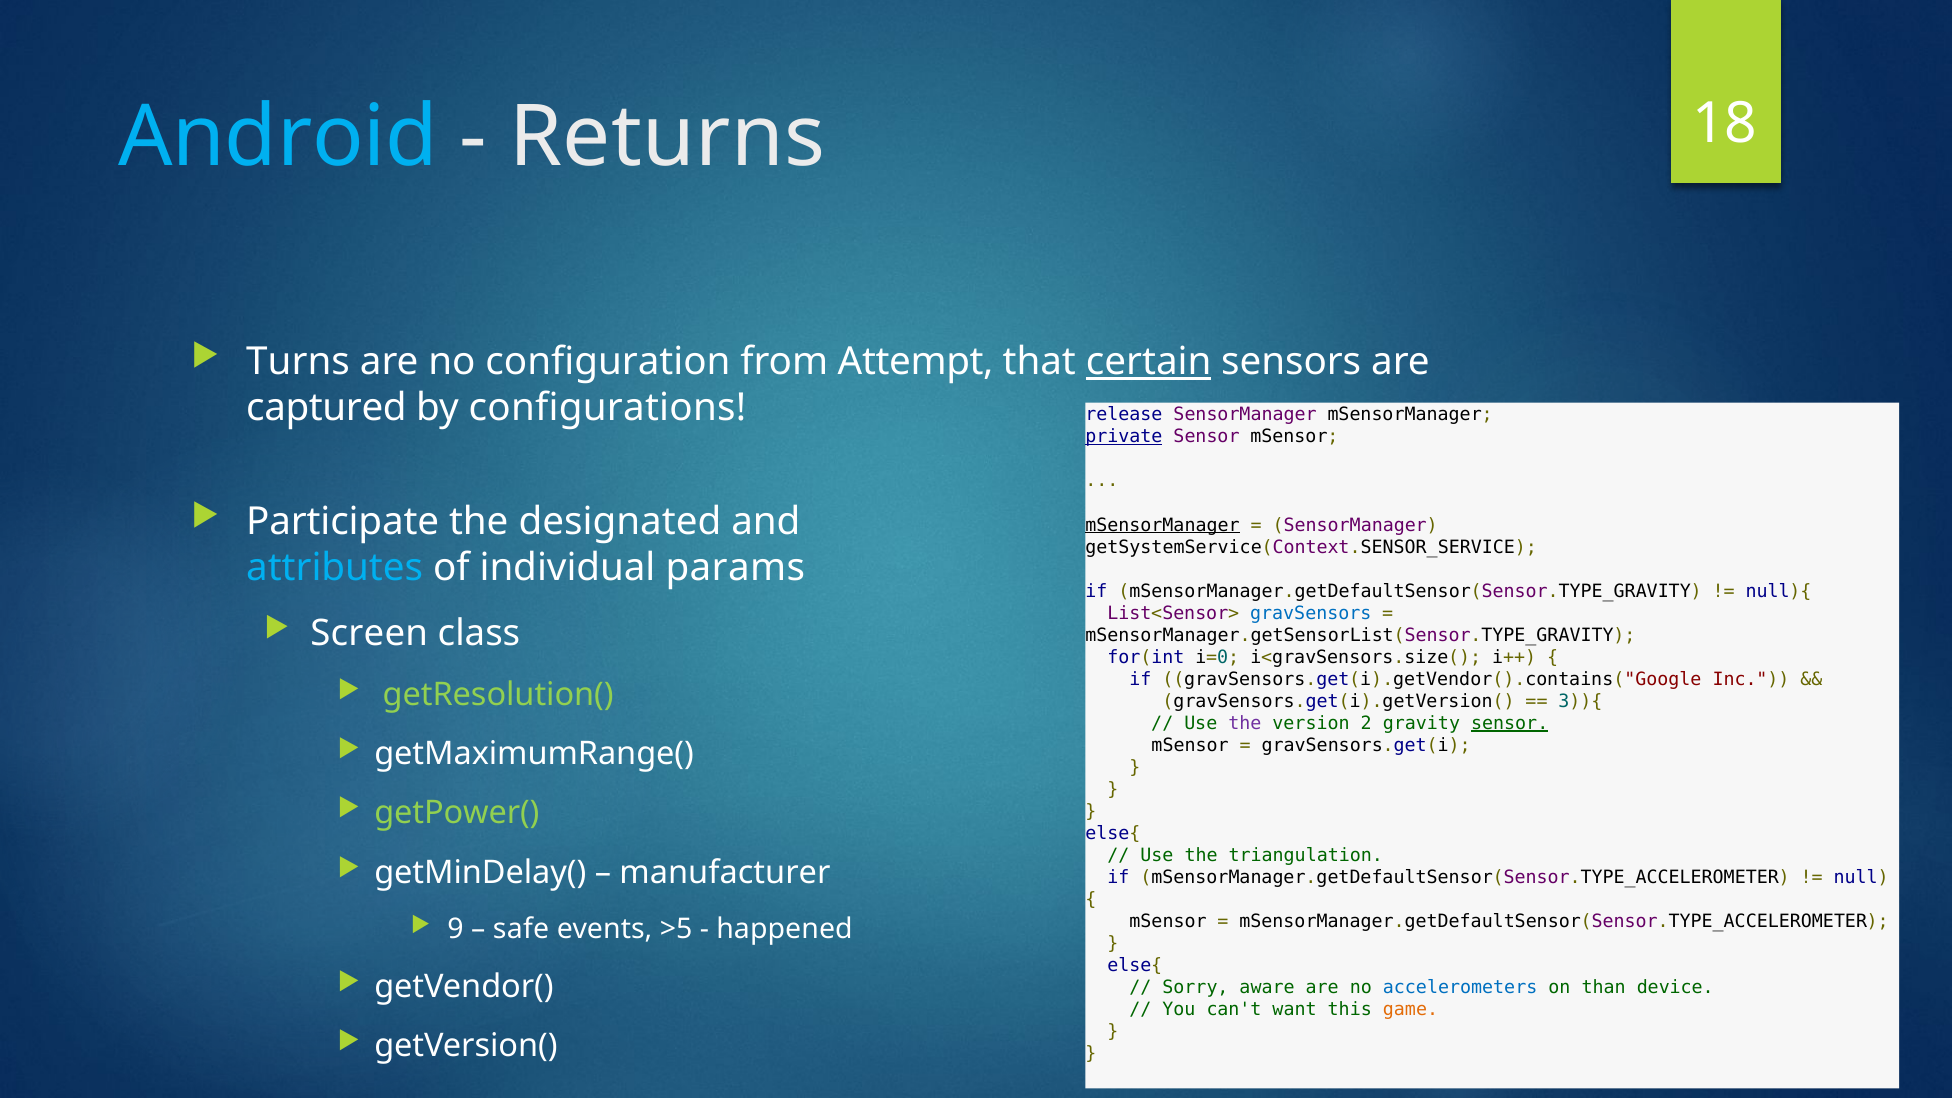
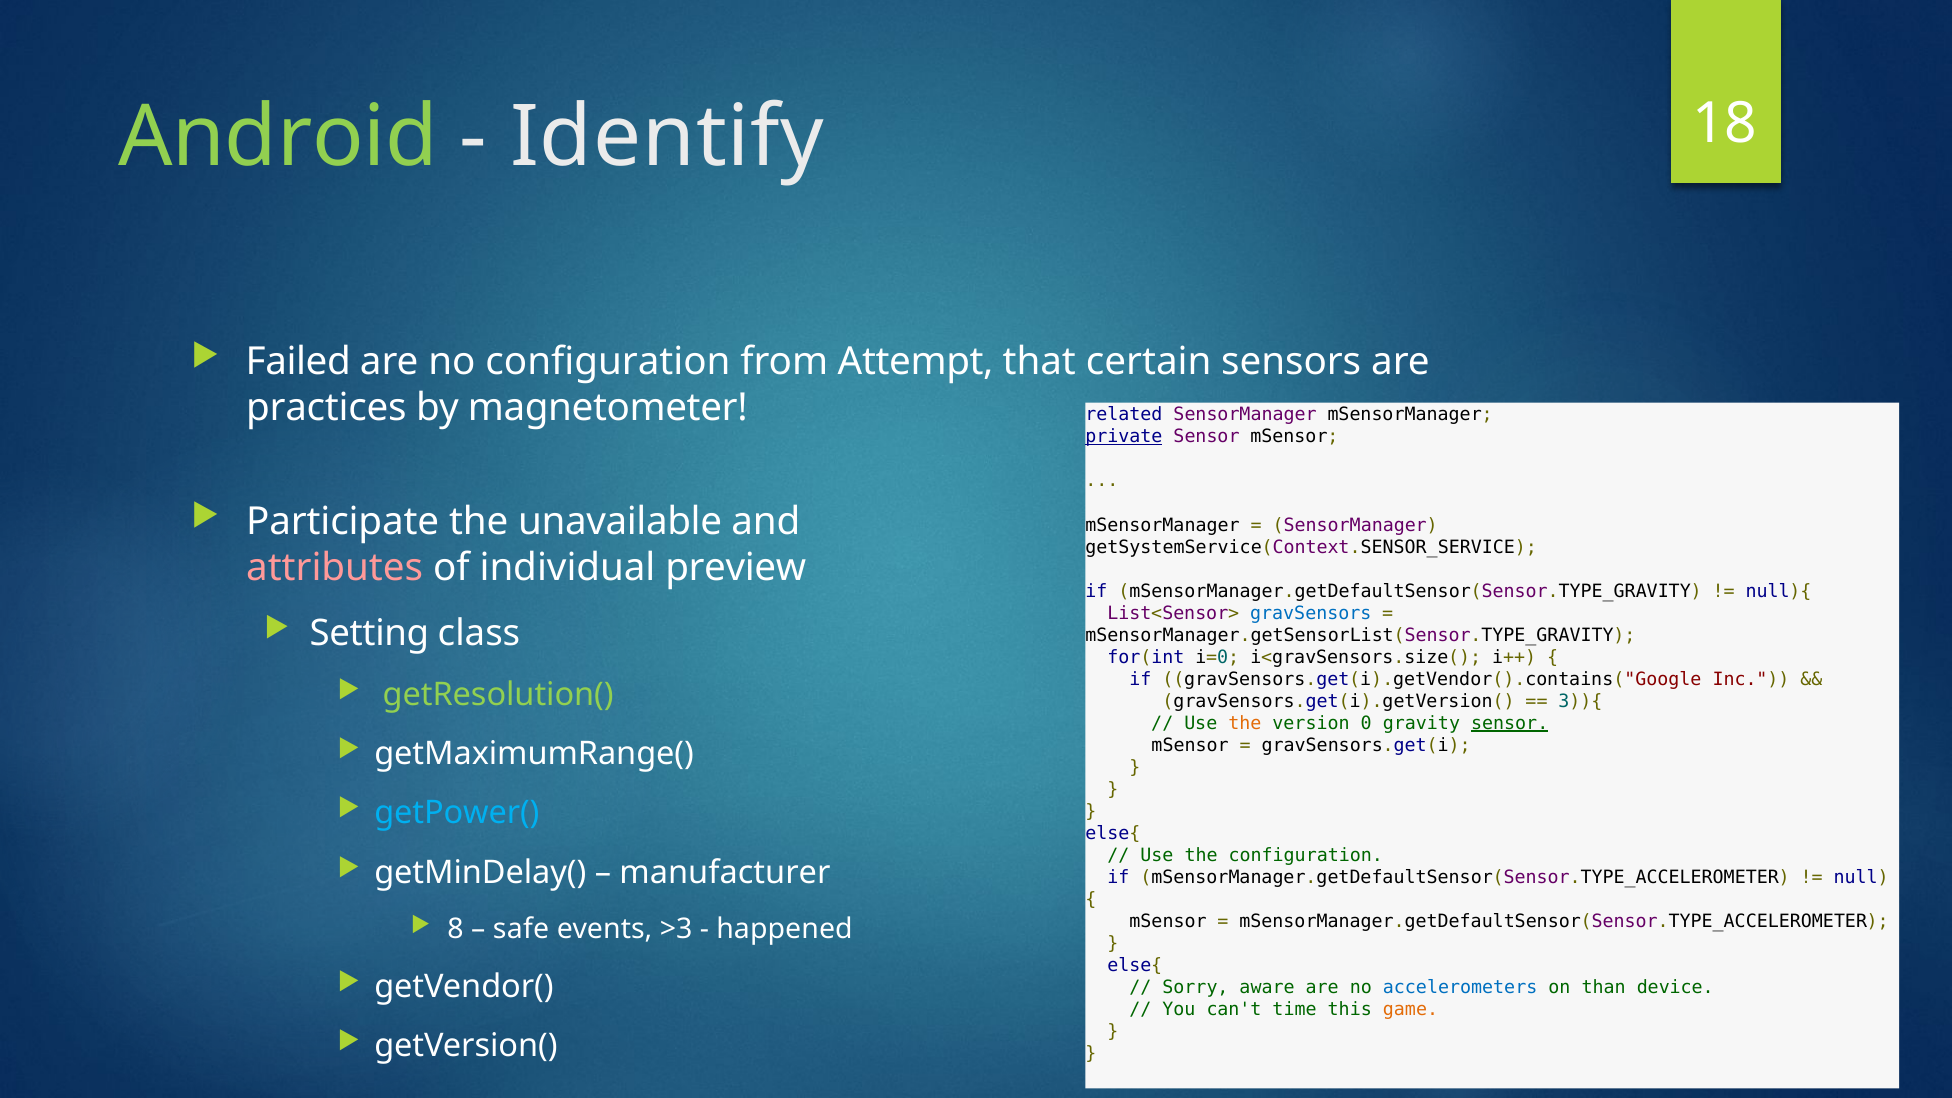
Android colour: light blue -> light green (278, 137)
Returns: Returns -> Identify (667, 137)
Turns: Turns -> Failed (298, 362)
certain underline: present -> none (1149, 362)
captured: captured -> practices (326, 408)
configurations: configurations -> magnetometer (608, 408)
release: release -> related (1124, 415)
designated: designated -> unavailable (620, 521)
mSensorManager underline: present -> none (1162, 525)
attributes colour: light blue -> pink (335, 568)
params: params -> preview (736, 568)
Screen: Screen -> Setting (369, 633)
the colour: purple -> orange (1245, 723)
2: 2 -> 0 (1366, 723)
getPower( colour: light green -> light blue (457, 813)
the triangulation: triangulation -> configuration (1306, 855)
9: 9 -> 8 (456, 929)
>5: >5 -> >3 (676, 929)
want: want -> time (1295, 1009)
